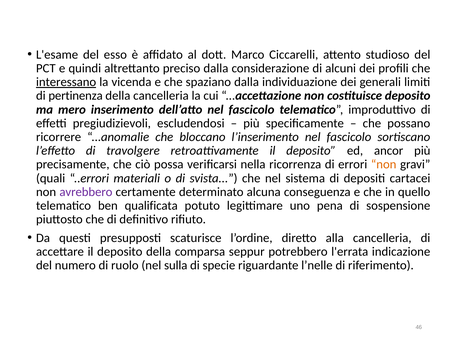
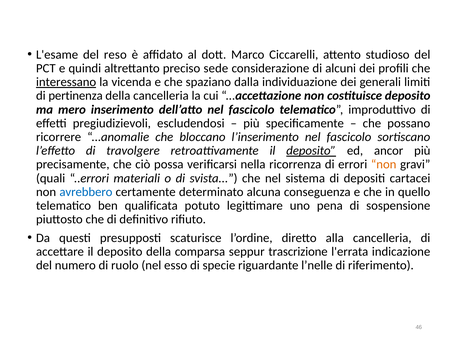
esso: esso -> reso (115, 55)
preciso dalla: dalla -> sede (216, 68)
deposito underline: none -> present (311, 151)
avrebbero colour: purple -> blue (86, 192)
potrebbero: potrebbero -> trascrizione (298, 252)
sulla: sulla -> esso (176, 266)
